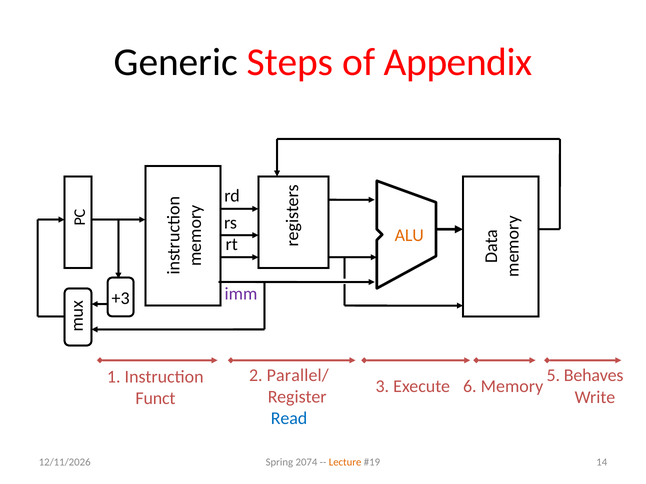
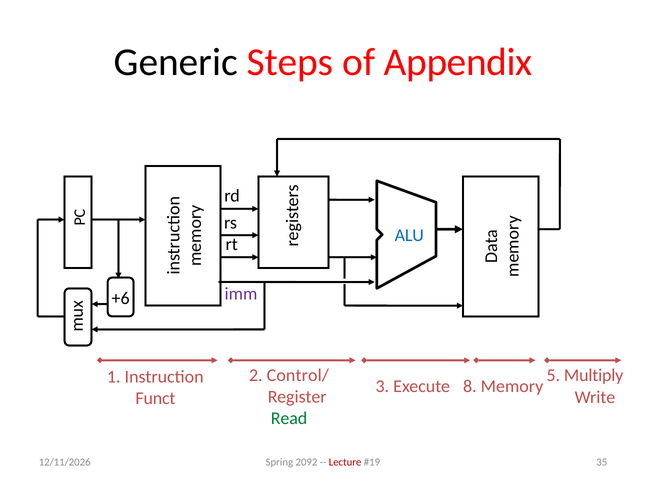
ALU colour: orange -> blue (409, 236)
+3: +3 -> +6 (121, 299)
Parallel/: Parallel/ -> Control/ (298, 376)
Behaves: Behaves -> Multiply (594, 376)
6: 6 -> 8 (470, 387)
Read colour: blue -> green (289, 419)
14: 14 -> 35 (602, 463)
2074: 2074 -> 2092 (306, 463)
Lecture colour: orange -> red (345, 463)
